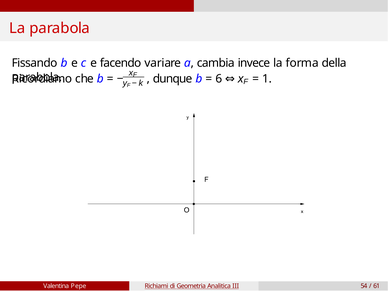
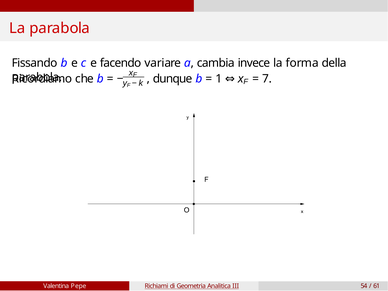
6: 6 -> 1 (219, 79)
1: 1 -> 7 (267, 79)
